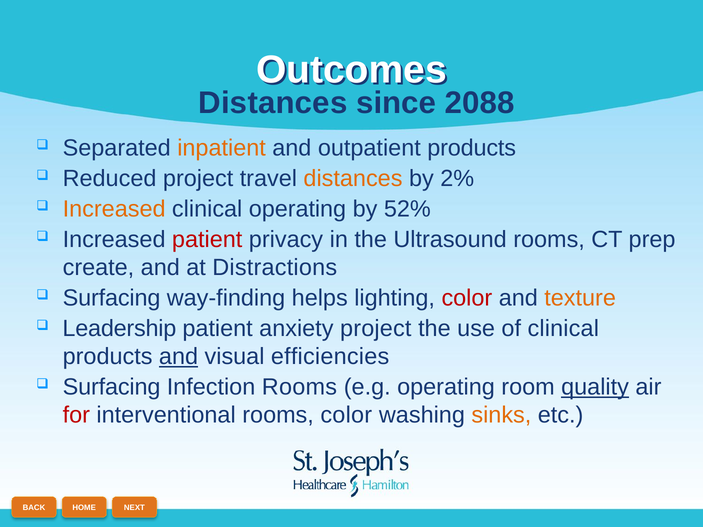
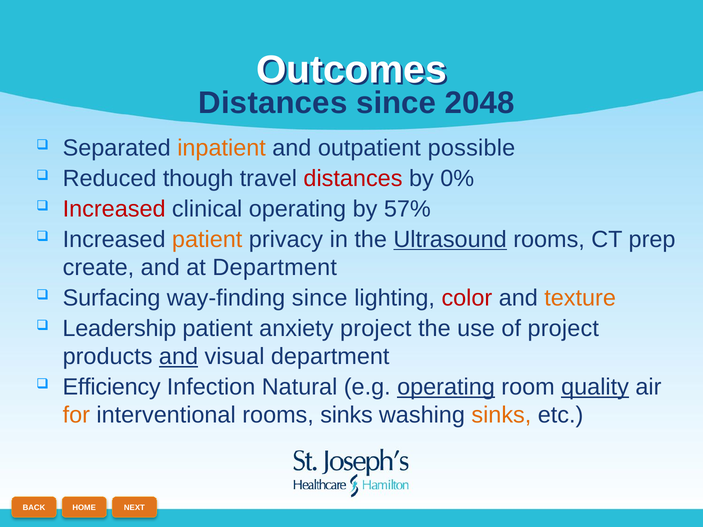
2088: 2088 -> 2048 (480, 103)
outpatient products: products -> possible (471, 148)
Reduced project: project -> though (198, 179)
distances colour: orange -> red (353, 179)
2%: 2% -> 0% (457, 179)
Increased colour: orange -> red (114, 209)
52%: 52% -> 57% (407, 209)
patient colour: red -> orange (207, 240)
Ultrasound underline: none -> present (450, 240)
at Distractions: Distractions -> Department (275, 268)
way-finding helps: helps -> since (320, 298)
of clinical: clinical -> project (563, 329)
visual efficiencies: efficiencies -> department (330, 357)
Surfacing: Surfacing -> Efficiency (112, 387)
Infection Rooms: Rooms -> Natural (300, 387)
operating underline: none -> present (446, 387)
for colour: red -> orange (76, 415)
rooms color: color -> sinks (347, 415)
